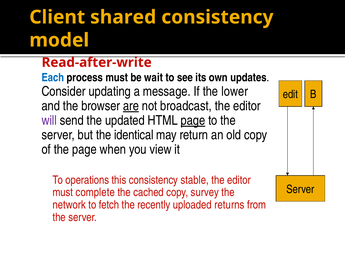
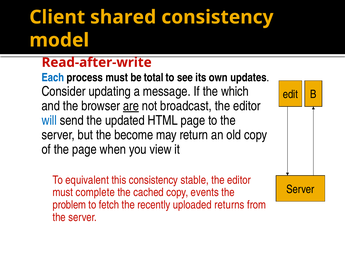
wait: wait -> total (154, 77)
lower: lower -> which (235, 91)
will colour: purple -> blue (49, 120)
page underline: present -> none (193, 120)
identical: identical -> become (134, 135)
operations: operations -> equivalent (87, 180)
survey: survey -> events (205, 192)
network: network -> problem (69, 205)
